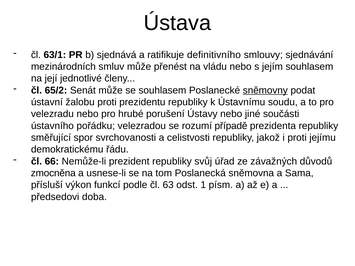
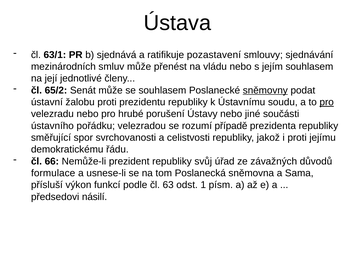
definitivního: definitivního -> pozastavení (214, 55)
pro underline: none -> present (327, 102)
zmocněna: zmocněna -> formulace (53, 173)
doba: doba -> násilí (95, 197)
